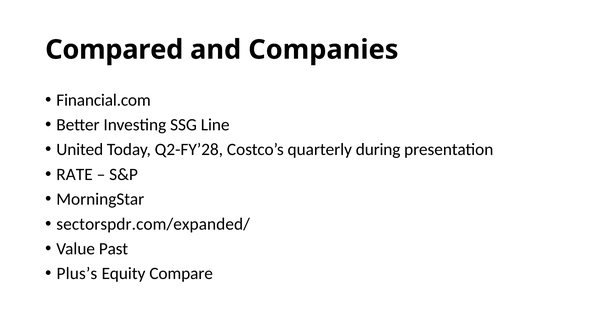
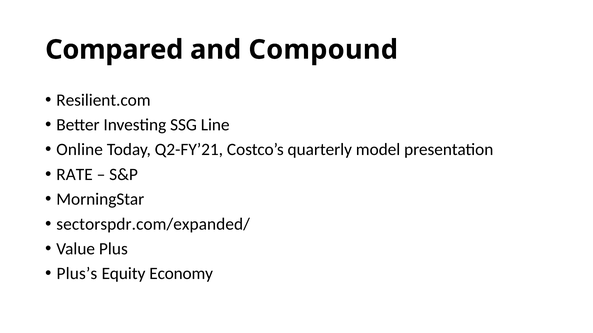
Companies: Companies -> Compound (323, 50)
Financial.com: Financial.com -> Resilient.com (103, 100)
United: United -> Online (80, 150)
Q2-FY’28: Q2-FY’28 -> Q2-FY’21 (189, 150)
during: during -> model (378, 150)
Past: Past -> Plus (113, 249)
Compare: Compare -> Economy (181, 274)
